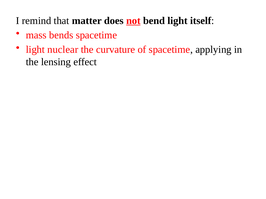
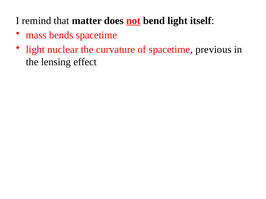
applying: applying -> previous (213, 50)
